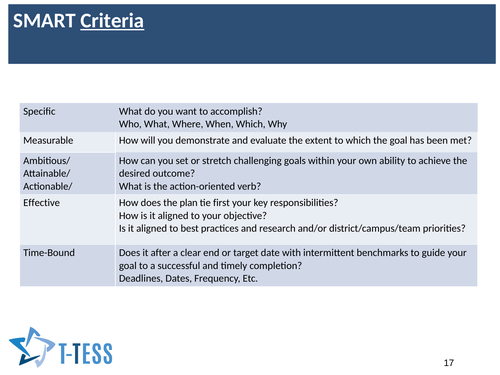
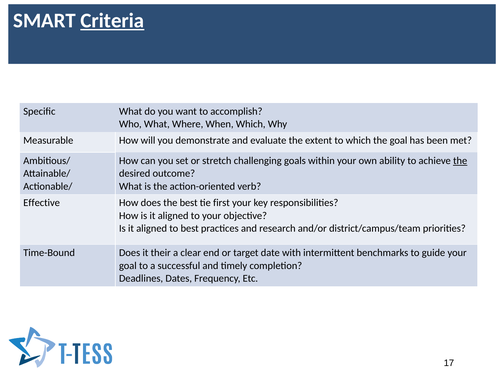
the underline: none -> present (460, 161)
the plan: plan -> best (189, 203)
after: after -> their (161, 253)
